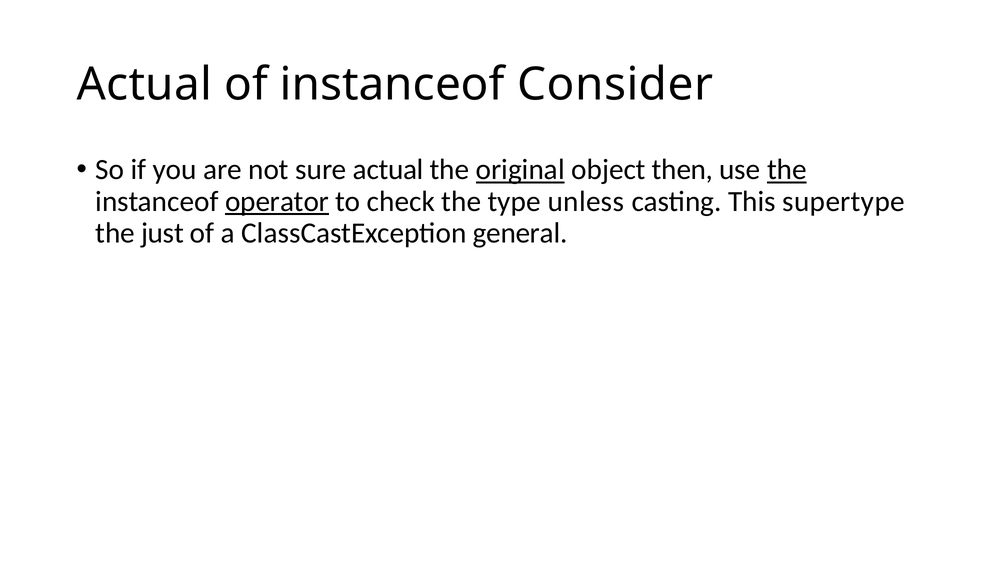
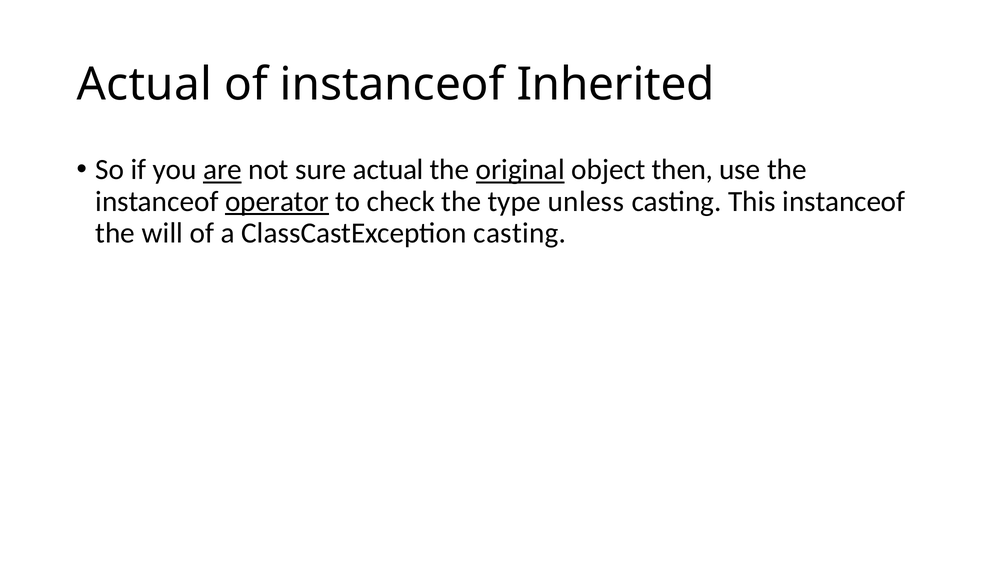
Consider: Consider -> Inherited (616, 84)
are underline: none -> present (222, 170)
the underline: present -> none (787, 170)
This supertype: supertype -> instanceof (844, 201)
just: just -> will (162, 233)
ClassCastException general: general -> casting (520, 233)
